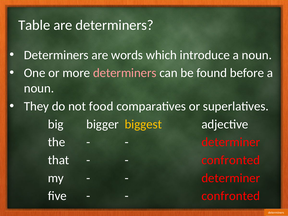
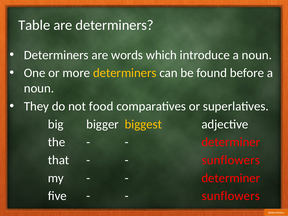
determiners colour: pink -> yellow (125, 73)
confronted: confronted -> sunflowers (231, 160)
confronted: confronted -> sunflowers (231, 196)
